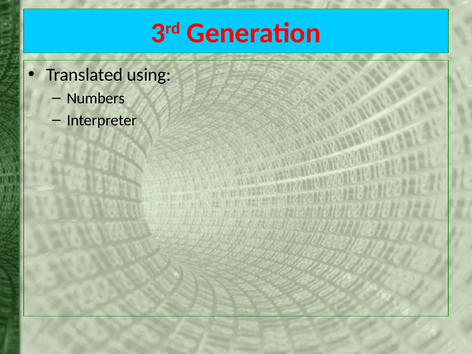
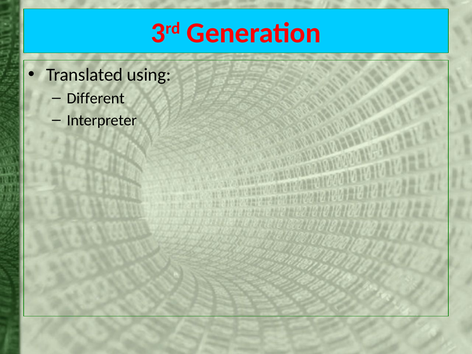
Numbers: Numbers -> Different (96, 98)
